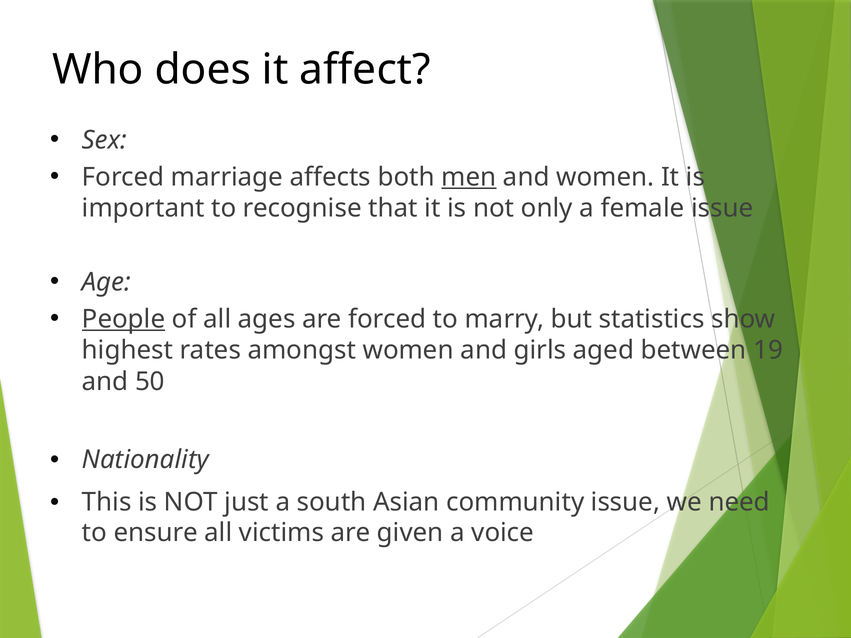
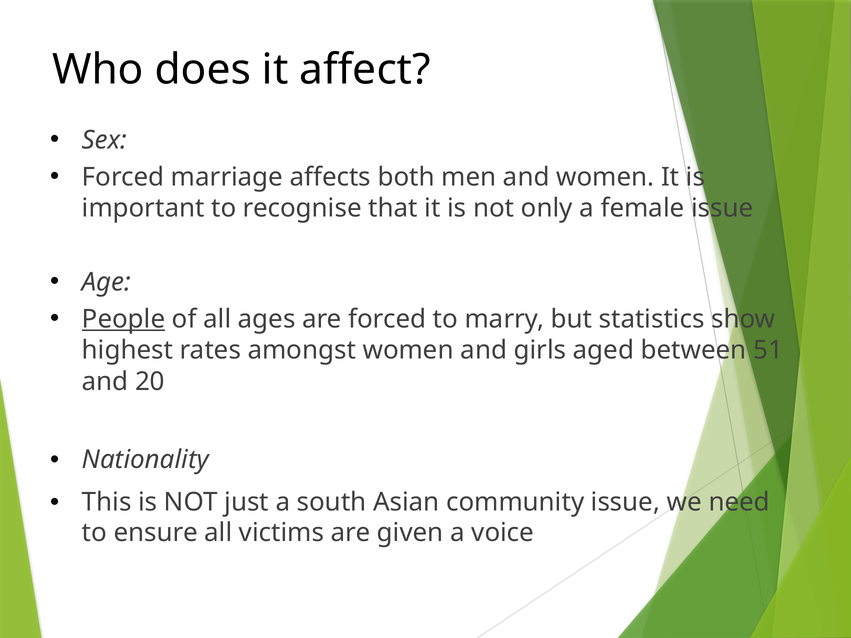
men underline: present -> none (469, 177)
19: 19 -> 51 (768, 350)
50: 50 -> 20 (150, 382)
